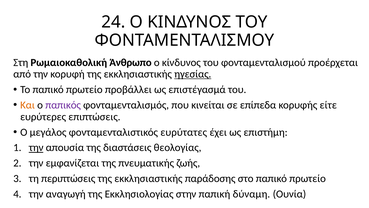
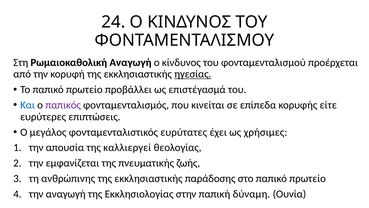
Ρωμαιοκαθολική Άνθρωπο: Άνθρωπο -> Αναγωγή (130, 62)
Και colour: orange -> blue (28, 105)
επιστήμη: επιστήμη -> χρήσιμες (266, 132)
την underline: present -> none (36, 147)
διαστάσεις: διαστάσεις -> καλλιεργεί (127, 147)
περιπτώσεις: περιπτώσεις -> ανθρώπινης (68, 178)
